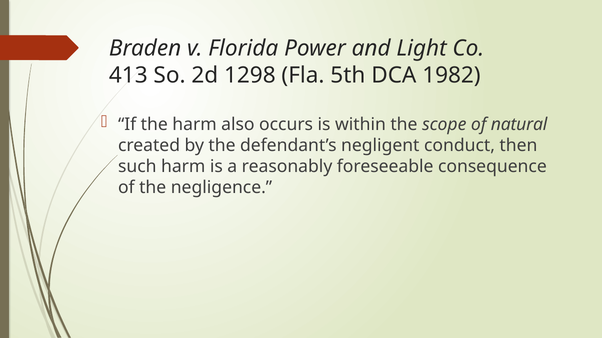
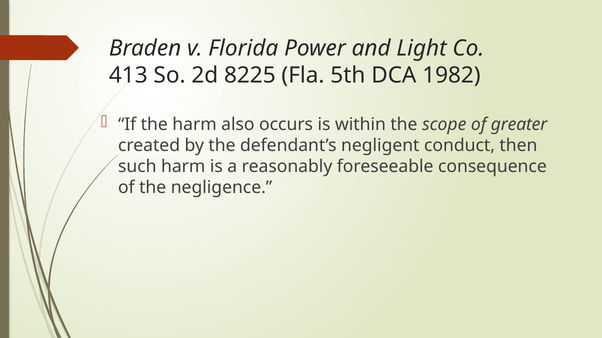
1298: 1298 -> 8225 (250, 75)
natural: natural -> greater (519, 125)
